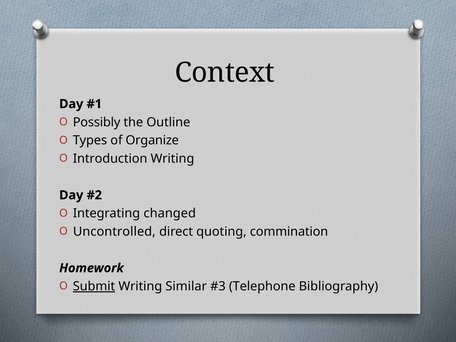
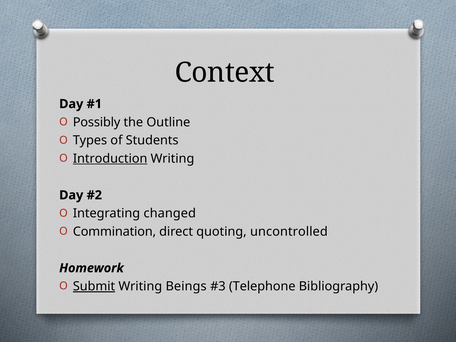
Organize: Organize -> Students (152, 140)
Introduction underline: none -> present (110, 159)
Uncontrolled: Uncontrolled -> Commination (114, 232)
commination: commination -> uncontrolled (289, 232)
Similar: Similar -> Beings (186, 286)
